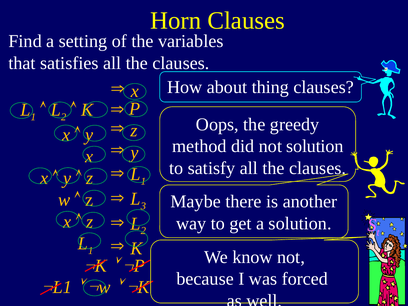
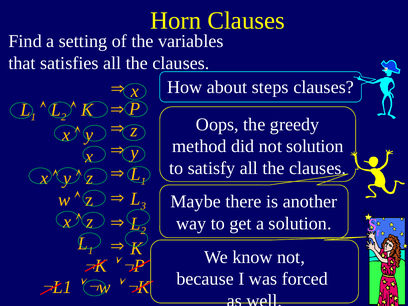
thing: thing -> steps (270, 87)
